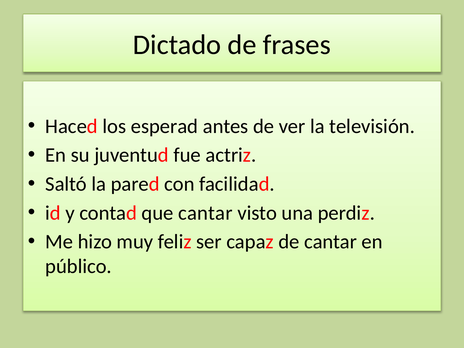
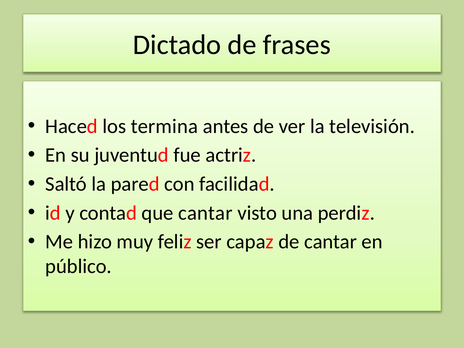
esperad: esperad -> termina (164, 126)
